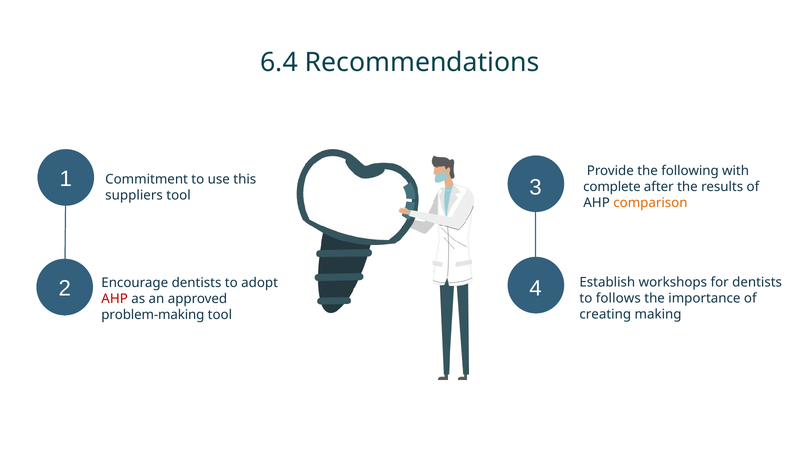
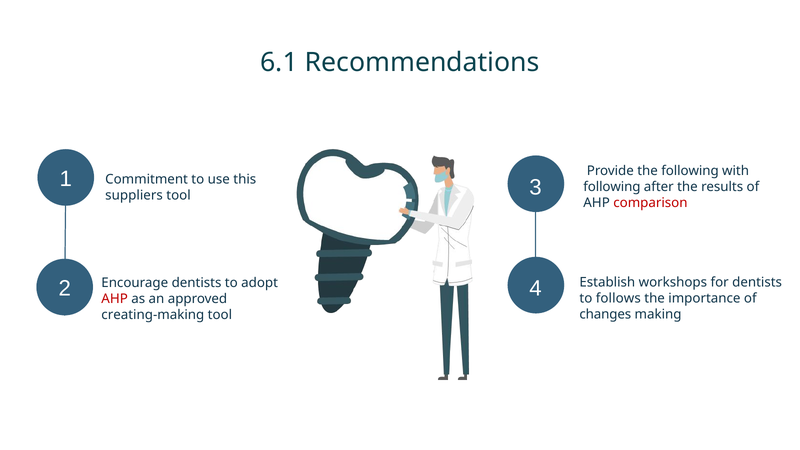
6.4: 6.4 -> 6.1 (279, 62)
complete: complete -> following (612, 187)
comparison colour: orange -> red (650, 203)
creating: creating -> changes (605, 314)
problem-making: problem-making -> creating-making (153, 315)
